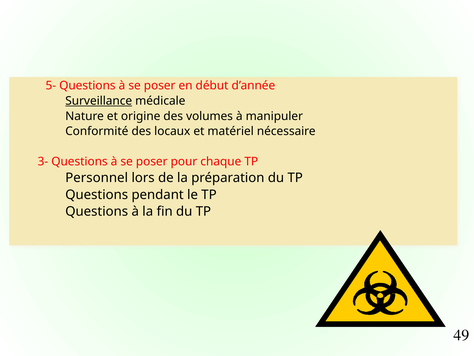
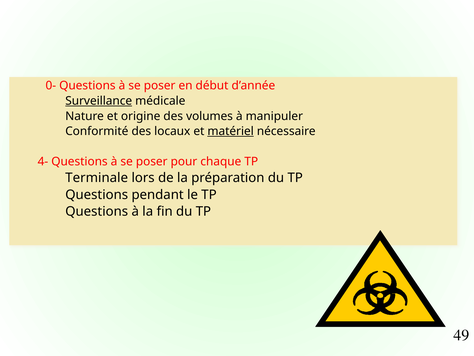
5-: 5- -> 0- (51, 86)
matériel underline: none -> present (231, 131)
3-: 3- -> 4- (43, 161)
Personnel: Personnel -> Terminale (97, 178)
